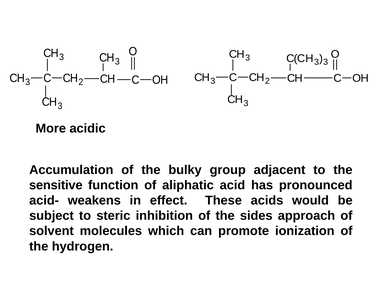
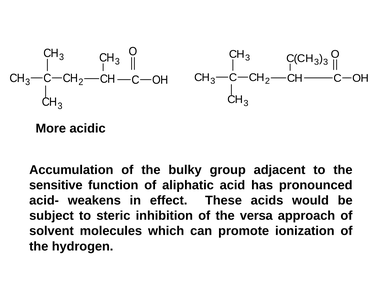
sides: sides -> versa (256, 215)
